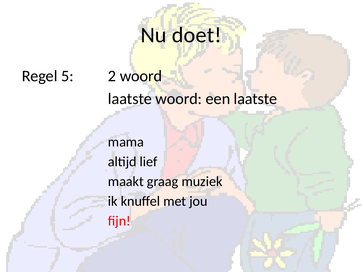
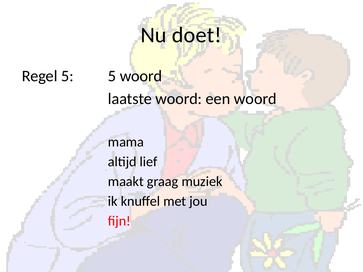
5 2: 2 -> 5 (112, 76)
een laatste: laatste -> woord (255, 99)
